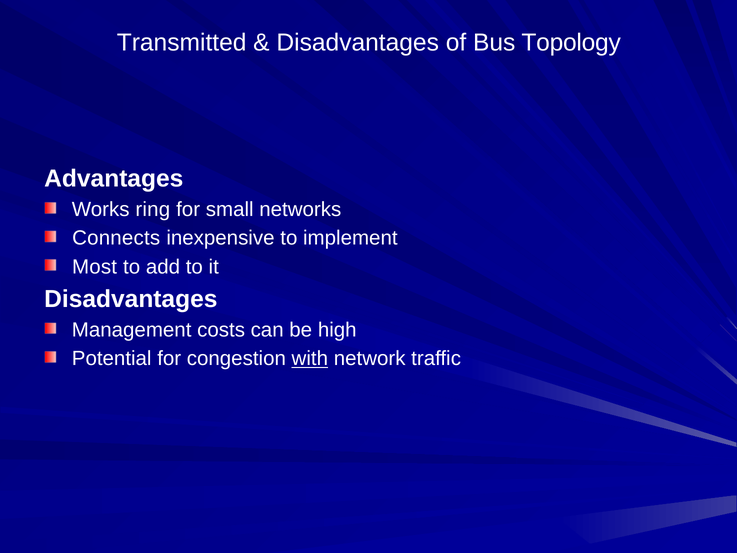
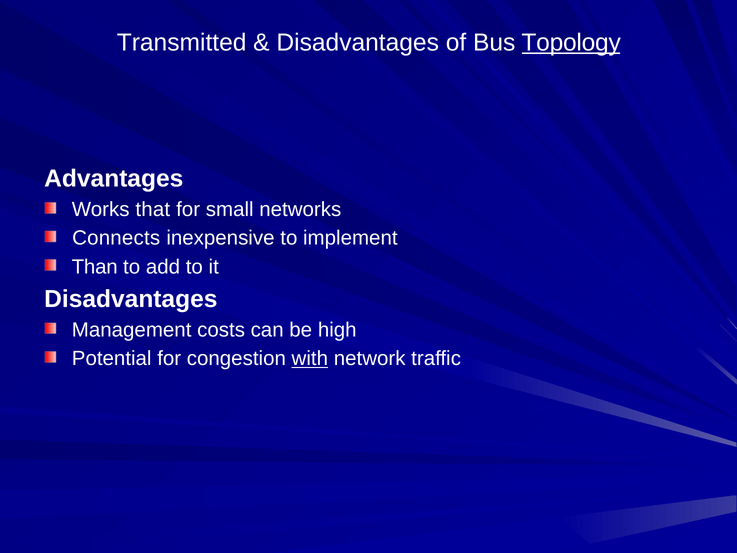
Topology underline: none -> present (571, 43)
ring: ring -> that (153, 209)
Most: Most -> Than (95, 267)
